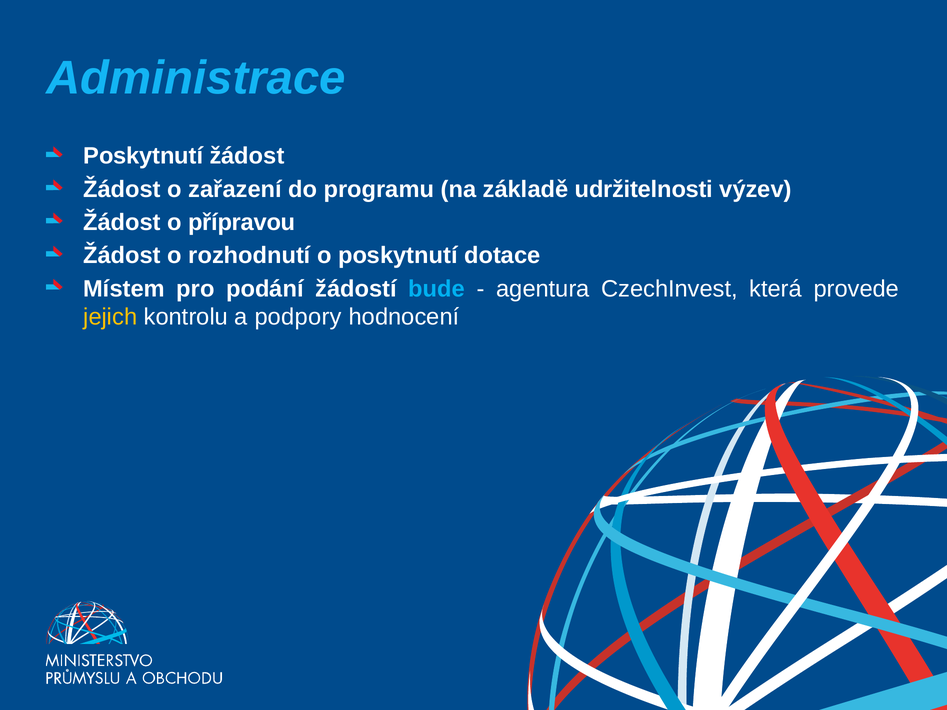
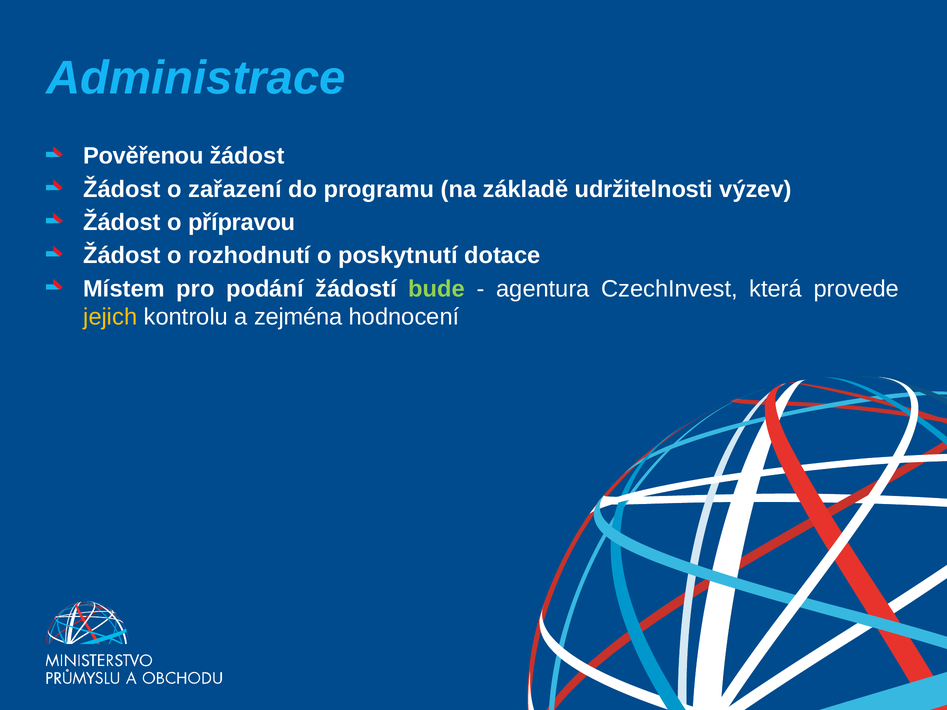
Poskytnutí: Poskytnutí -> Pověřenou (143, 156)
bude colour: light blue -> light green (437, 289)
podpory: podpory -> zejména (298, 317)
